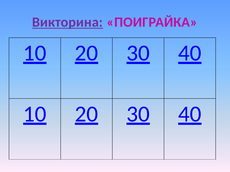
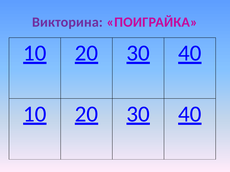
Викторина underline: present -> none (67, 22)
